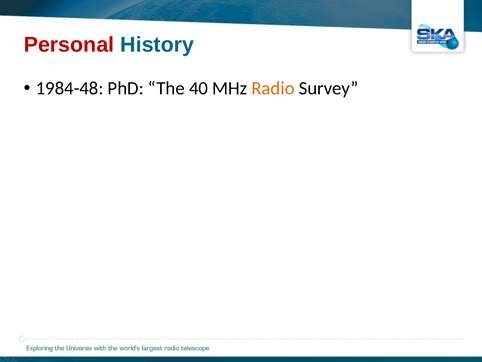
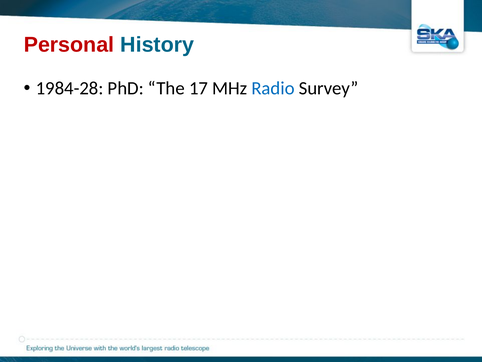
1984-48: 1984-48 -> 1984-28 (70, 88)
40: 40 -> 17 (198, 88)
Radio colour: orange -> blue (273, 88)
